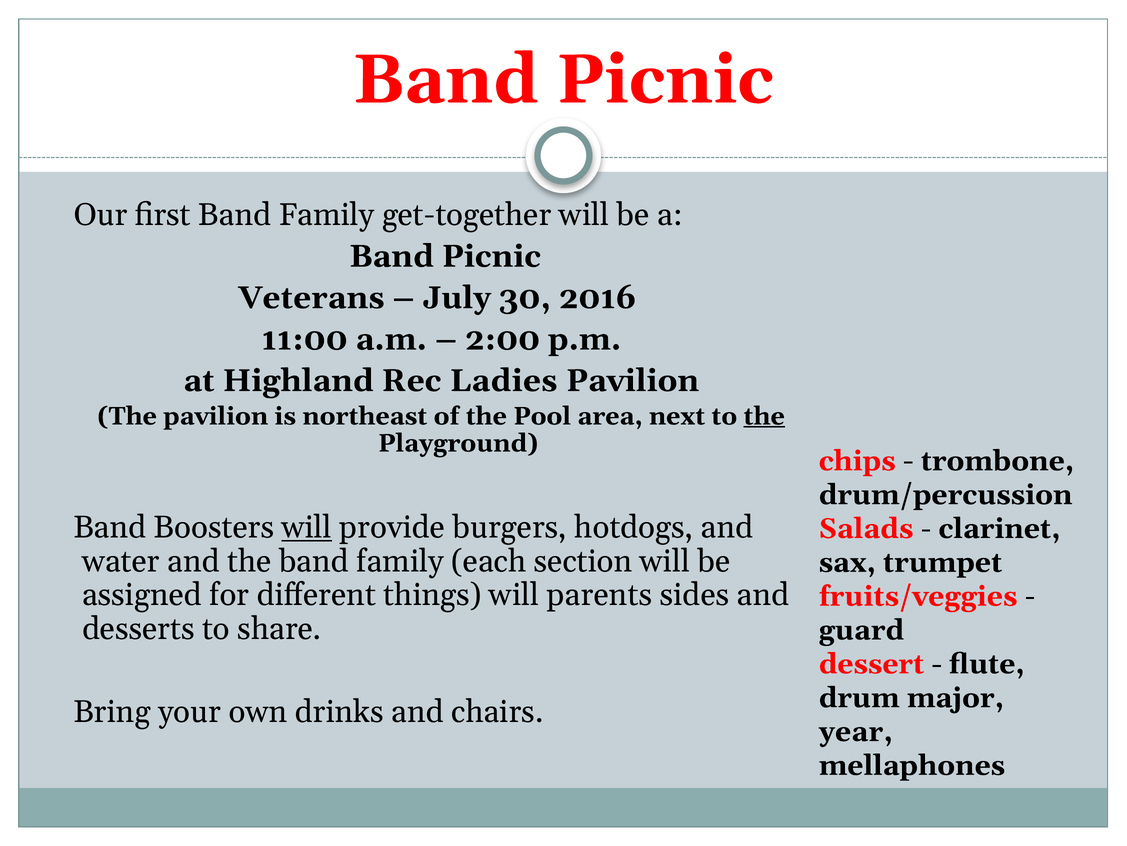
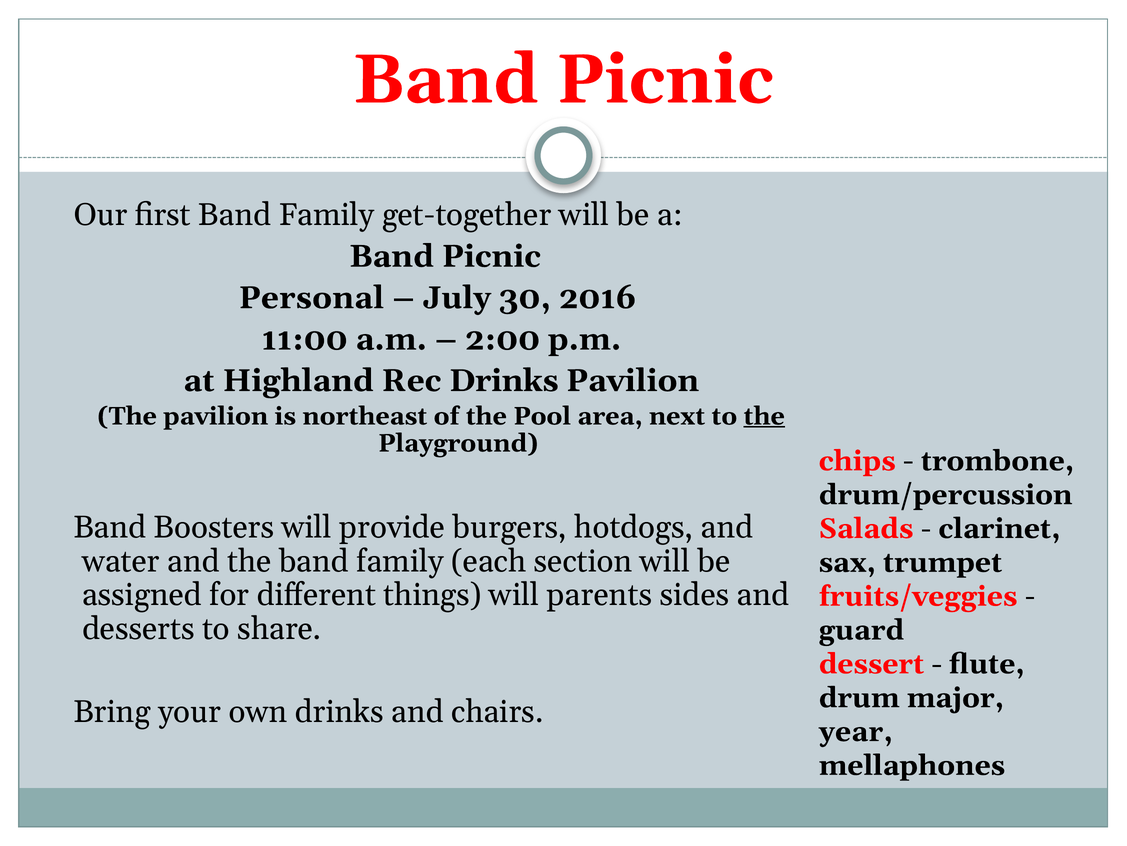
Veterans: Veterans -> Personal (311, 298)
Rec Ladies: Ladies -> Drinks (504, 380)
will underline: present -> none (307, 527)
